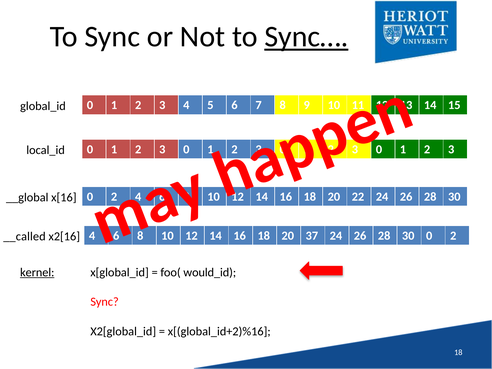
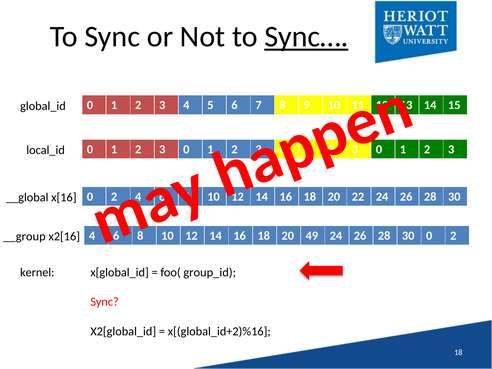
37: 37 -> 49 (312, 236)
__called: __called -> __group (24, 236)
kernel underline: present -> none (37, 272)
would_id: would_id -> group_id (210, 272)
